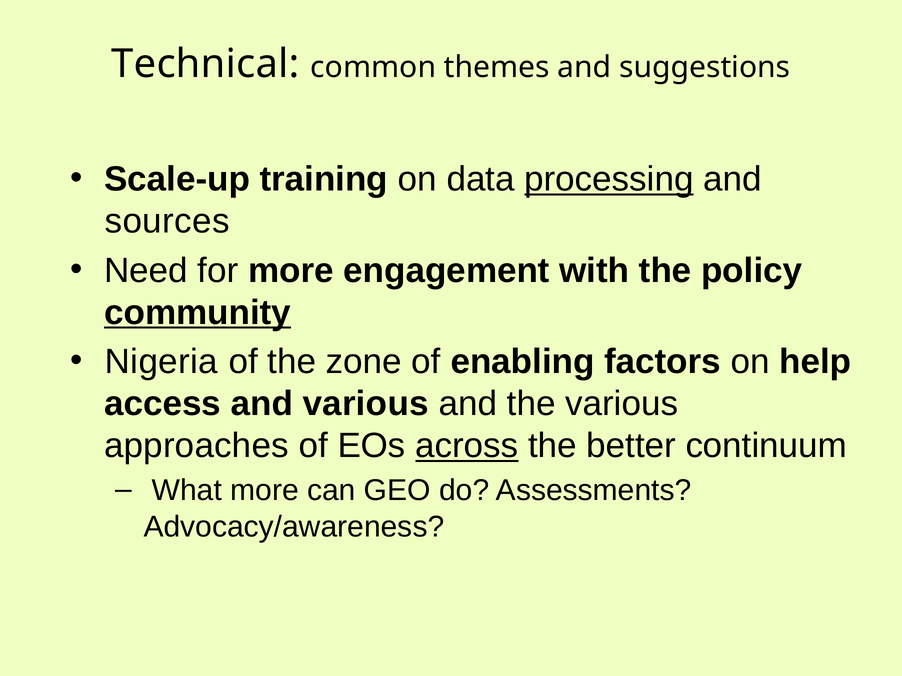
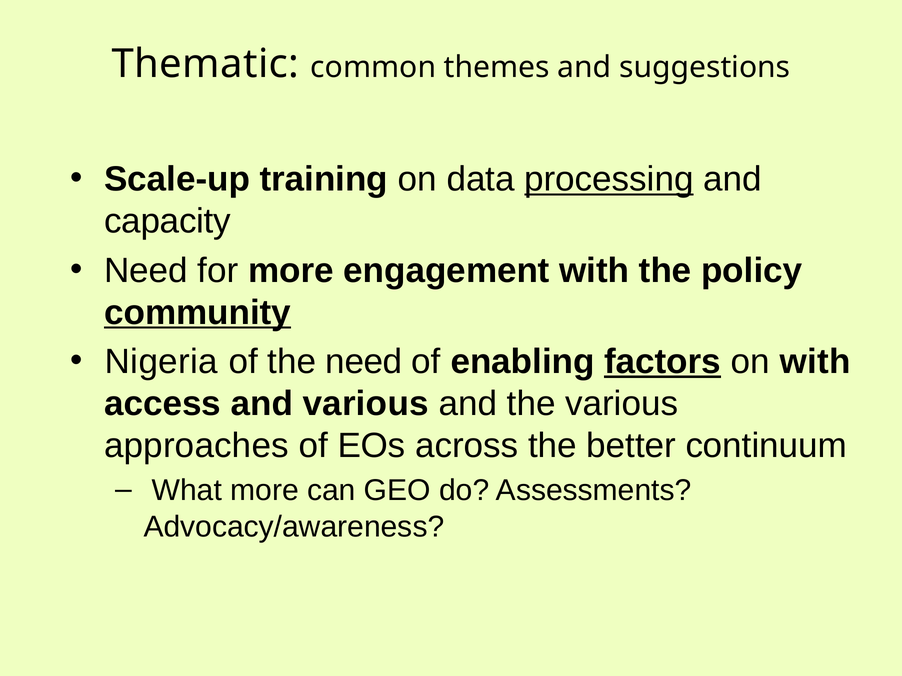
Technical: Technical -> Thematic (205, 64)
sources: sources -> capacity (168, 221)
the zone: zone -> need (364, 362)
factors underline: none -> present (663, 362)
on help: help -> with (815, 362)
across underline: present -> none (467, 446)
